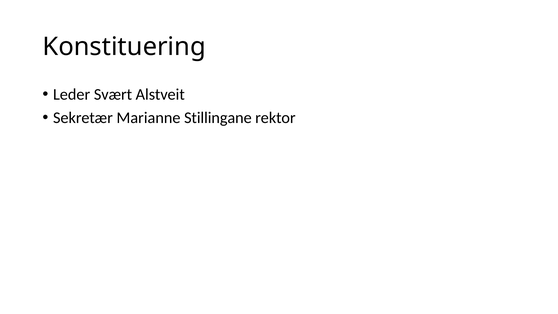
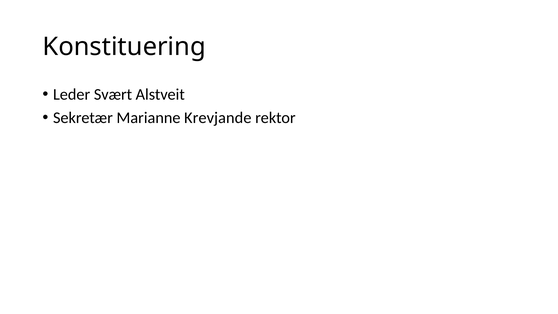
Stillingane: Stillingane -> Krevjande (218, 118)
